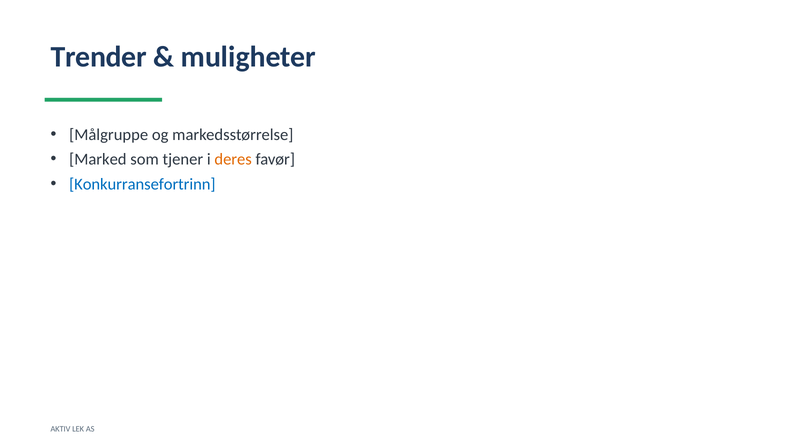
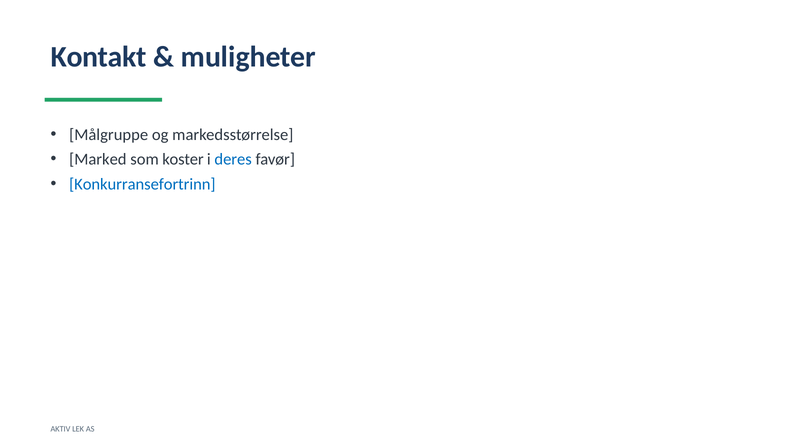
Trender: Trender -> Kontakt (99, 57)
tjener: tjener -> koster (183, 160)
deres colour: orange -> blue (233, 160)
